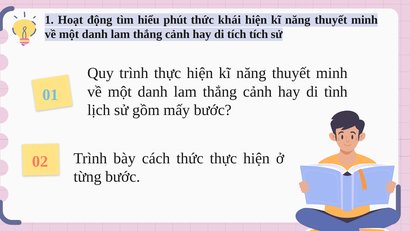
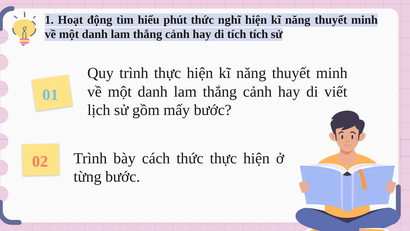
khái: khái -> nghĩ (229, 20)
tình: tình -> viết (336, 92)
